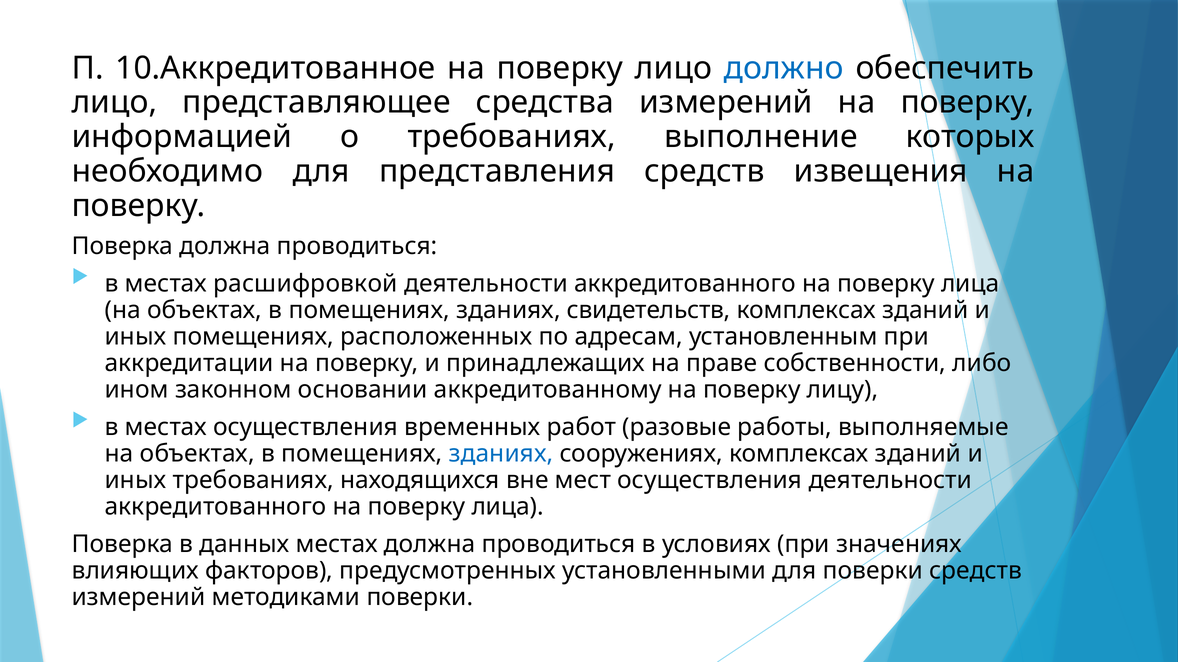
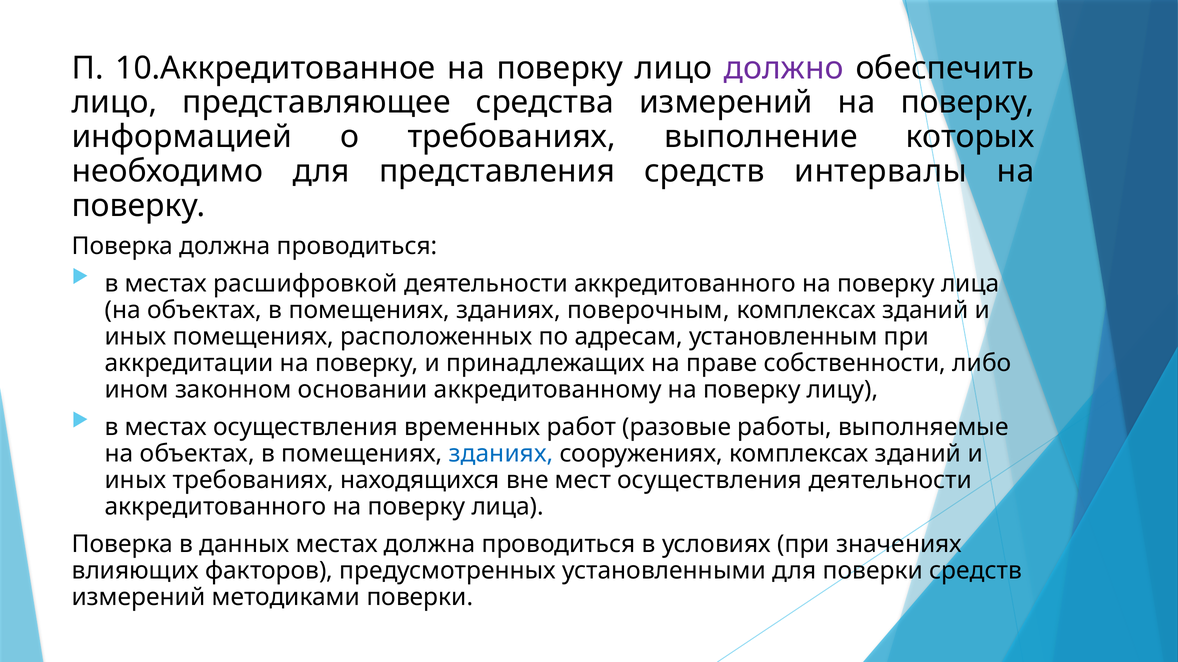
должно colour: blue -> purple (784, 68)
извещения: извещения -> интервалы (881, 171)
свидетельств: свидетельств -> поверочным (648, 310)
